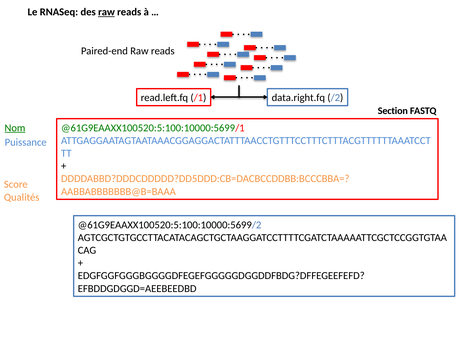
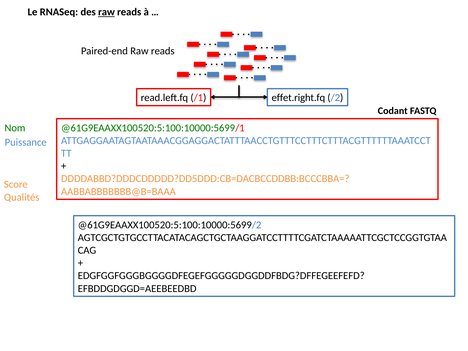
data.right.fq: data.right.fq -> effet.right.fq (298, 98)
Section: Section -> Codant (393, 111)
Nom underline: present -> none (15, 128)
